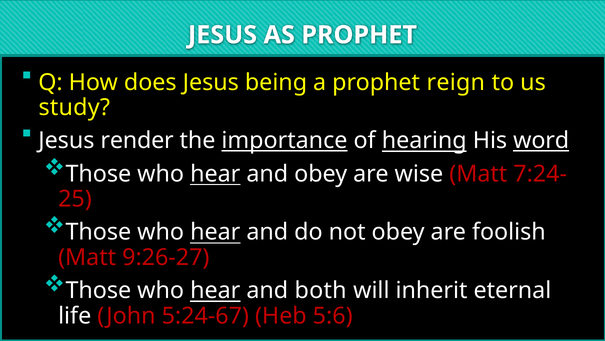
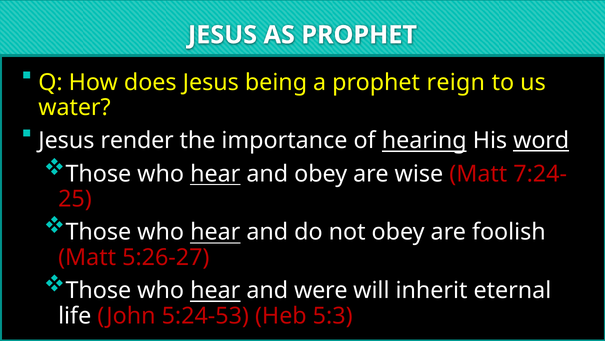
study: study -> water (74, 107)
importance underline: present -> none (284, 140)
9:26-27: 9:26-27 -> 5:26-27 (166, 257)
both: both -> were (321, 290)
5:24-67: 5:24-67 -> 5:24-53 (205, 315)
5:6: 5:6 -> 5:3 (333, 315)
